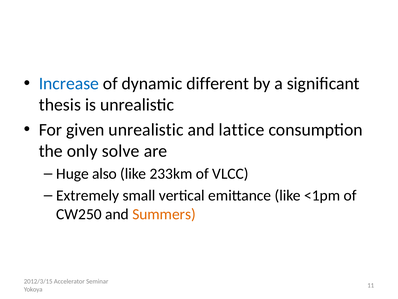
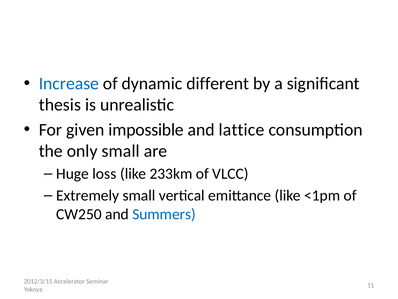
given unrealistic: unrealistic -> impossible (146, 129)
only solve: solve -> small (121, 151)
also: also -> loss (104, 174)
Summers colour: orange -> blue (164, 214)
